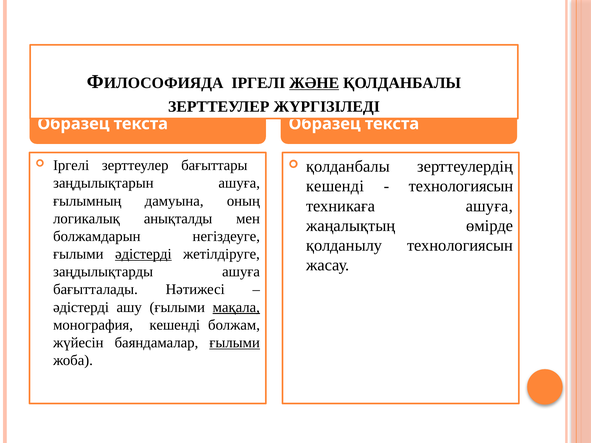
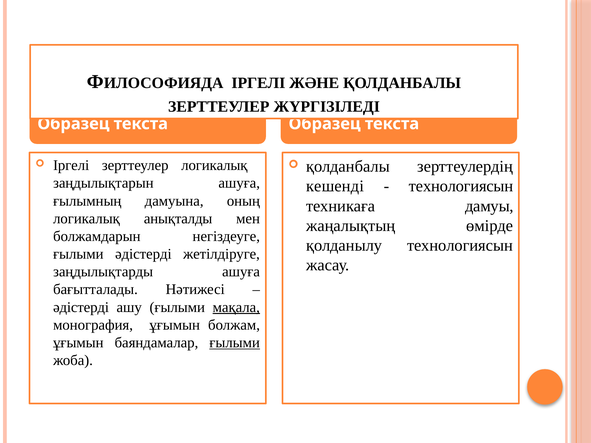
ЖӘНЕ underline: present -> none (314, 83)
зерттеулер бағыттары: бағыттары -> логикалық (214, 165)
техникаға ашуға: ашуға -> дамуы (489, 206)
әдістерді underline: present -> none (143, 254)
монография кешенді: кешенді -> ұғымын (175, 325)
жүйесін: жүйесін -> ұғымын (78, 343)
